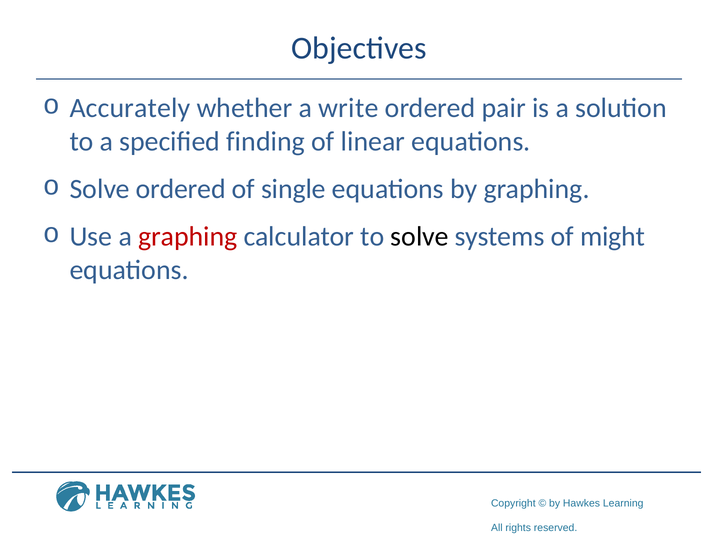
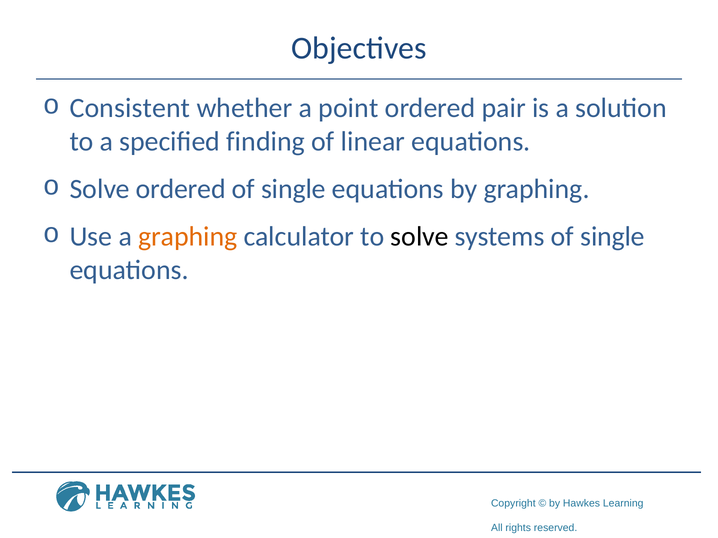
Accurately: Accurately -> Consistent (130, 108)
write: write -> point (348, 108)
graphing colour: red -> orange (188, 237)
systems of might: might -> single (613, 237)
